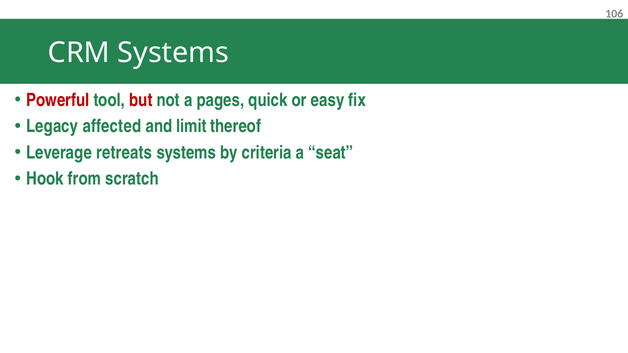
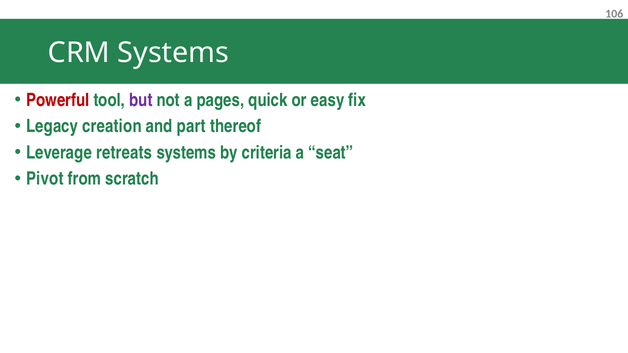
but colour: red -> purple (141, 100)
affected: affected -> creation (112, 126)
limit: limit -> part (191, 126)
Hook: Hook -> Pivot (45, 179)
